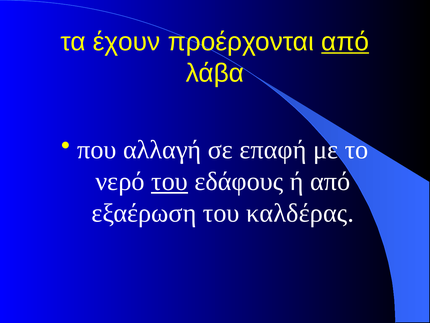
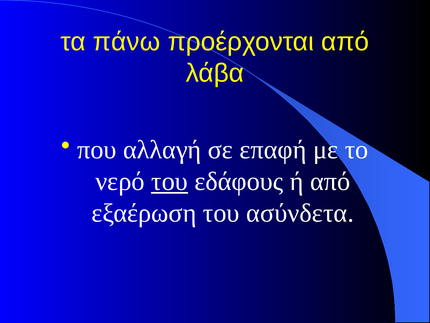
έχουν: έχουν -> πάνω (127, 42)
από underline: present -> none (345, 42)
καλδέρας: καλδέρας -> ασύνδετα (300, 213)
